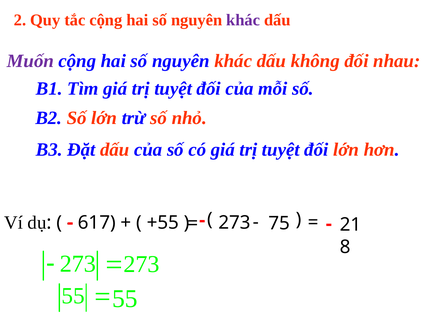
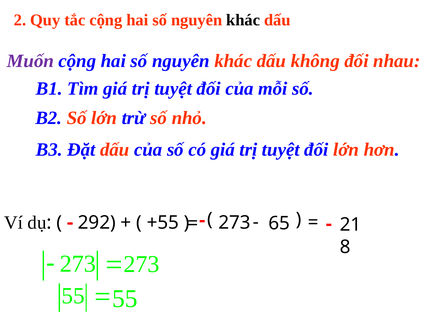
khác colour: purple -> black (243, 20)
617: 617 -> 292 (97, 223)
75: 75 -> 65 (279, 223)
